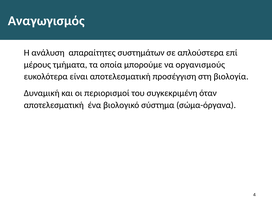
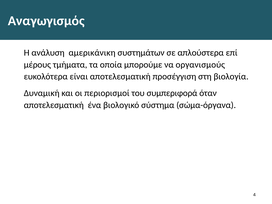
απαραίτητες: απαραίτητες -> αμερικάνικη (92, 53)
συγκεκριμένη: συγκεκριμένη -> συμπεριφορά (172, 93)
